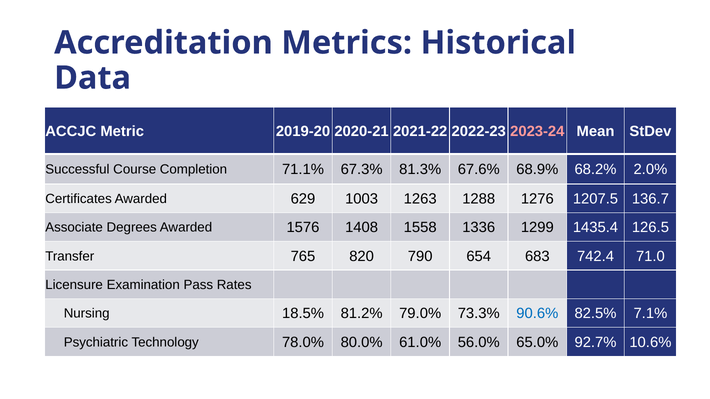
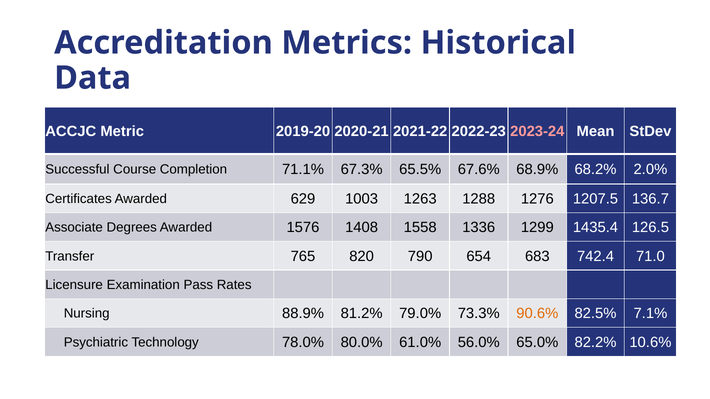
81.3%: 81.3% -> 65.5% (420, 170)
18.5%: 18.5% -> 88.9% (303, 314)
90.6% colour: blue -> orange (537, 314)
92.7%: 92.7% -> 82.2% (596, 343)
